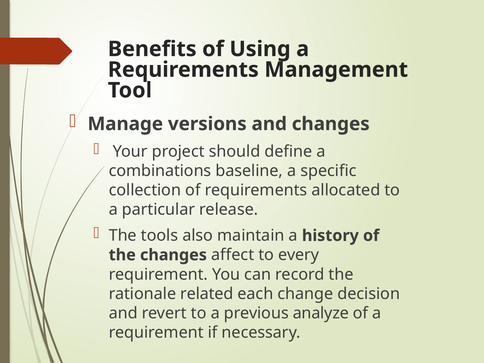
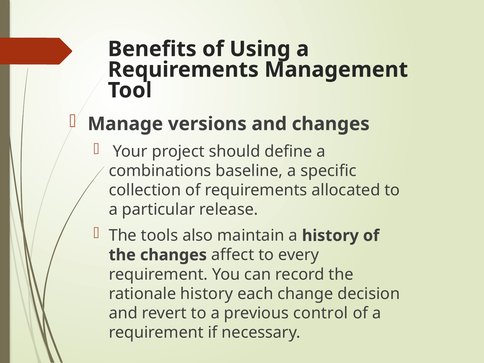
rationale related: related -> history (207, 294)
analyze: analyze -> control (321, 313)
